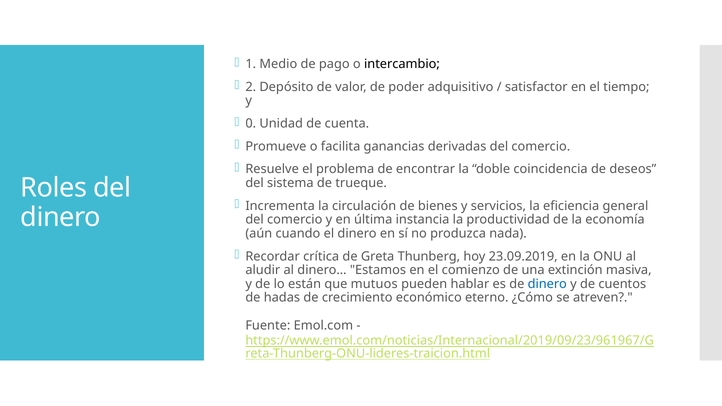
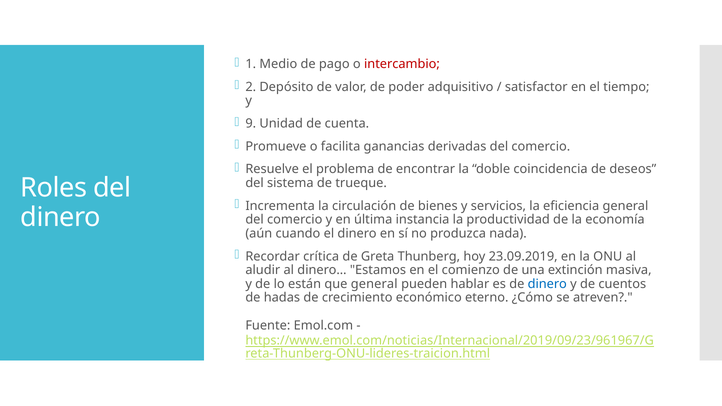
intercambio colour: black -> red (402, 64)
0: 0 -> 9 (251, 124)
que mutuos: mutuos -> general (374, 284)
